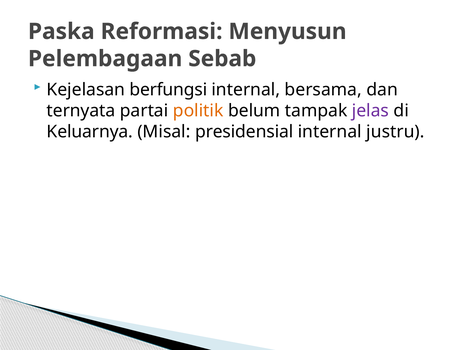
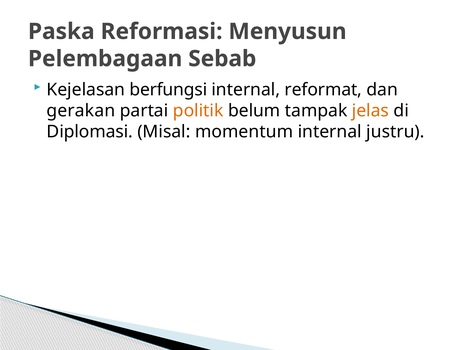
bersama: bersama -> reformat (323, 90)
ternyata: ternyata -> gerakan (81, 111)
jelas colour: purple -> orange (370, 111)
Keluarnya: Keluarnya -> Diplomasi (90, 132)
presidensial: presidensial -> momentum (244, 132)
